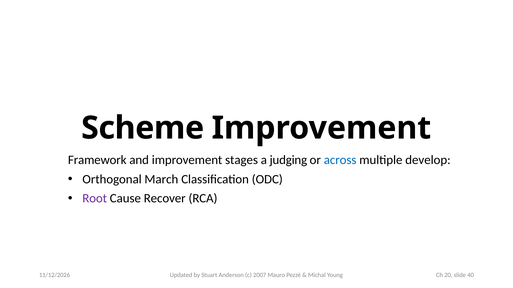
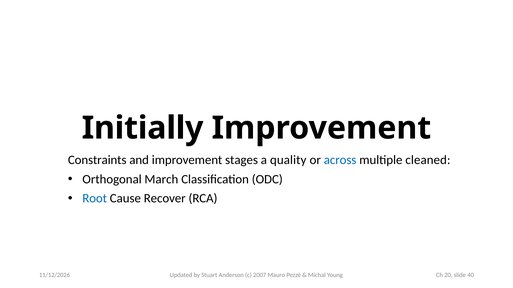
Scheme: Scheme -> Initially (143, 128)
Framework: Framework -> Constraints (97, 160)
judging: judging -> quality (288, 160)
develop: develop -> cleaned (428, 160)
Root colour: purple -> blue (95, 199)
